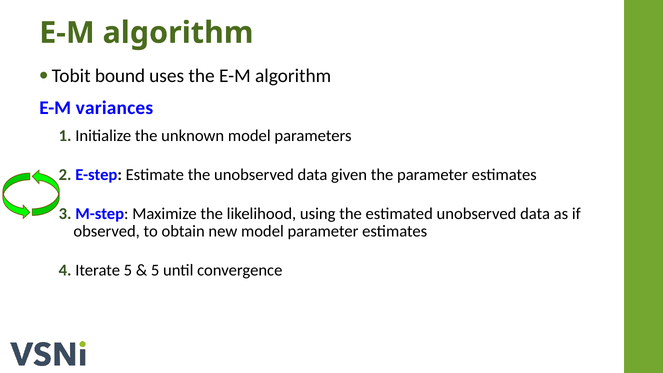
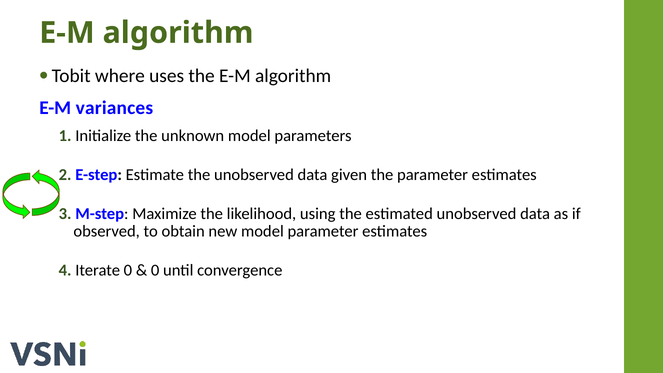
bound: bound -> where (120, 76)
Iterate 5: 5 -> 0 (128, 271)
5: 5 -> 0 (155, 271)
